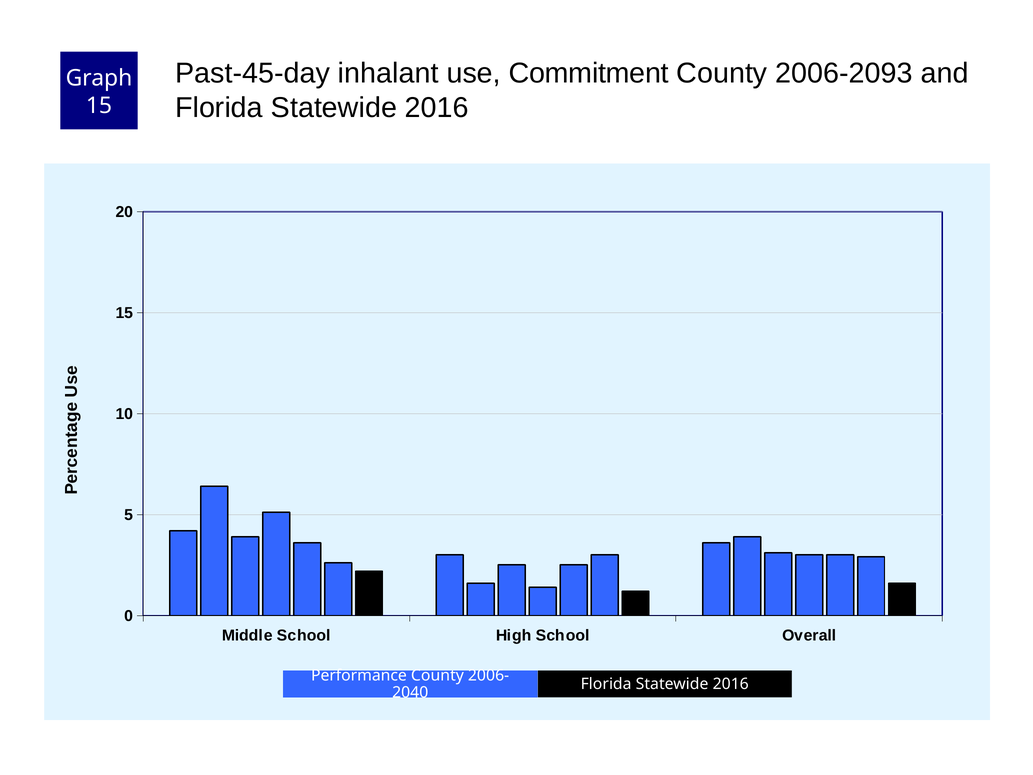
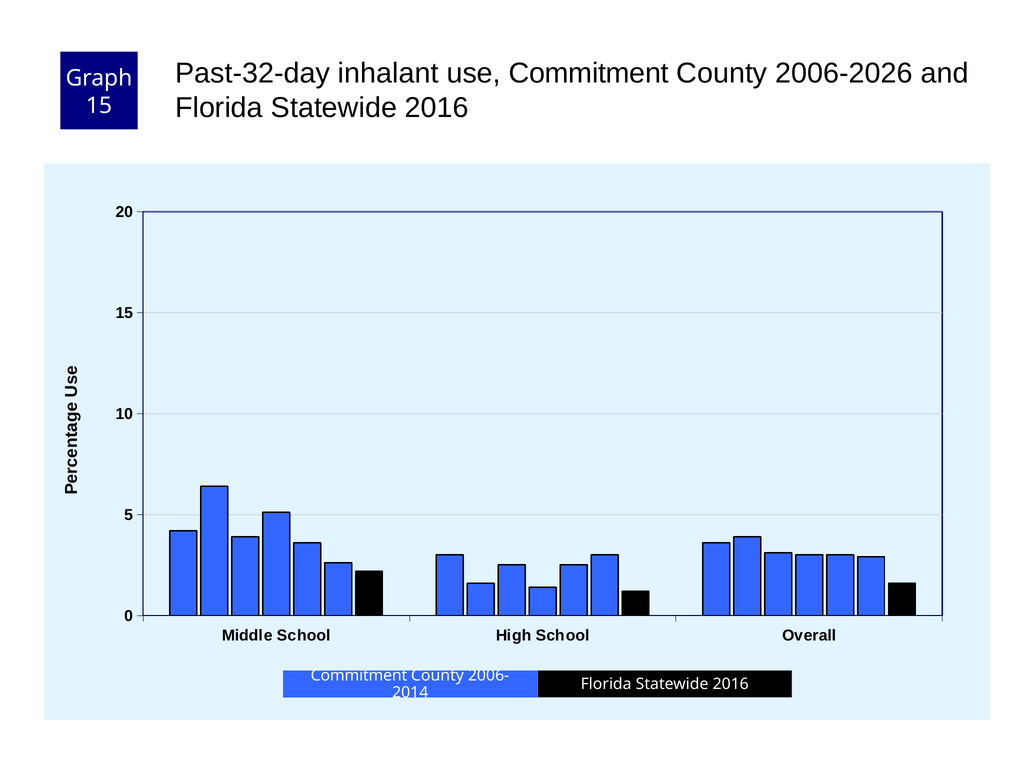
Past-45-day: Past-45-day -> Past-32-day (253, 73)
2006-2093: 2006-2093 -> 2006-2026 (844, 73)
Performance: Performance -> Commitment (359, 675)
2040: 2040 -> 2014 (410, 692)
